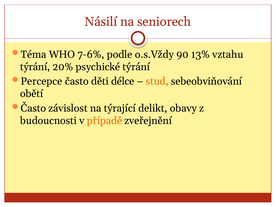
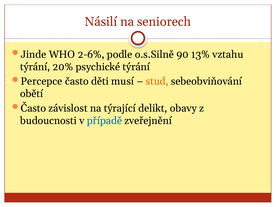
Téma: Téma -> Jinde (33, 54)
7-6%: 7-6% -> 2-6% (91, 54)
o.s.Vždy: o.s.Vždy -> o.s.Silně (154, 54)
délce: délce -> musí (123, 81)
případě colour: orange -> blue (104, 121)
